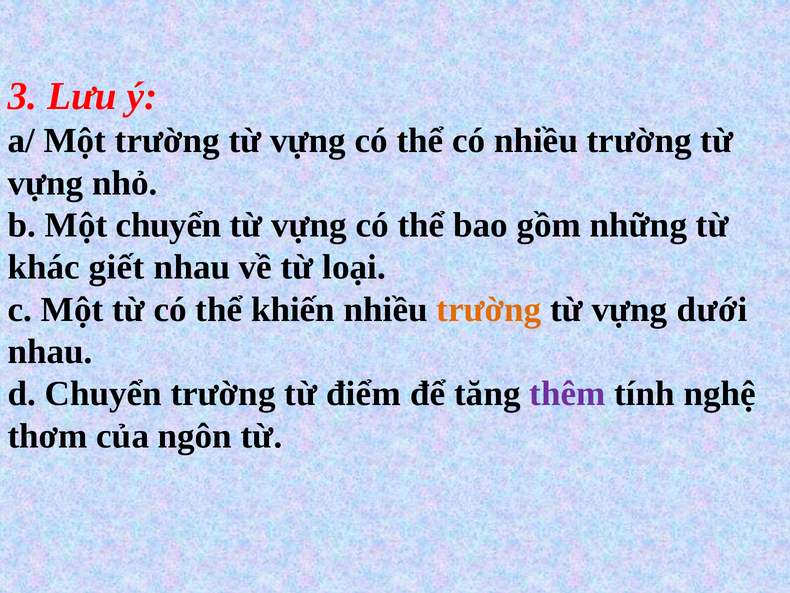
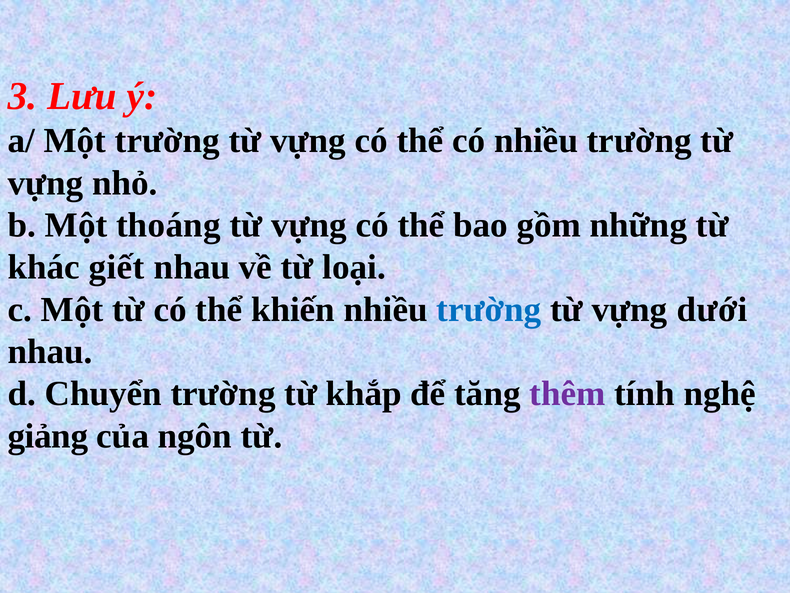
Một chuyển: chuyển -> thoáng (168, 225)
trường colour: orange -> blue (489, 309)
điểm: điểm -> khắp (364, 393)
thơm: thơm -> giảng (48, 436)
